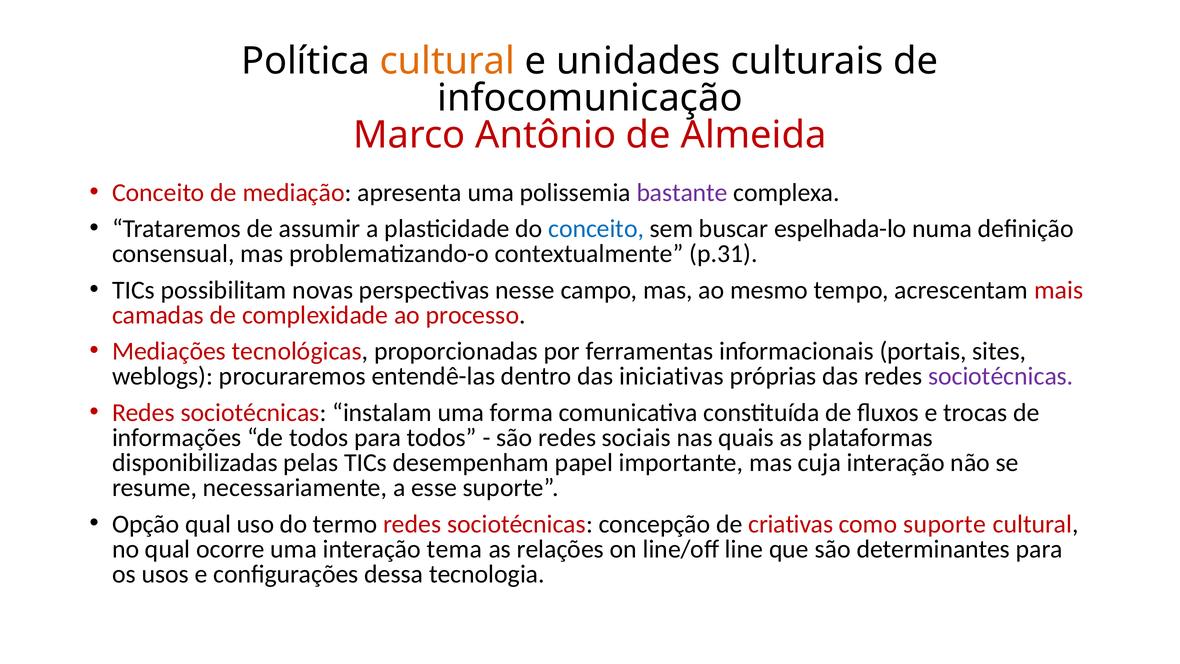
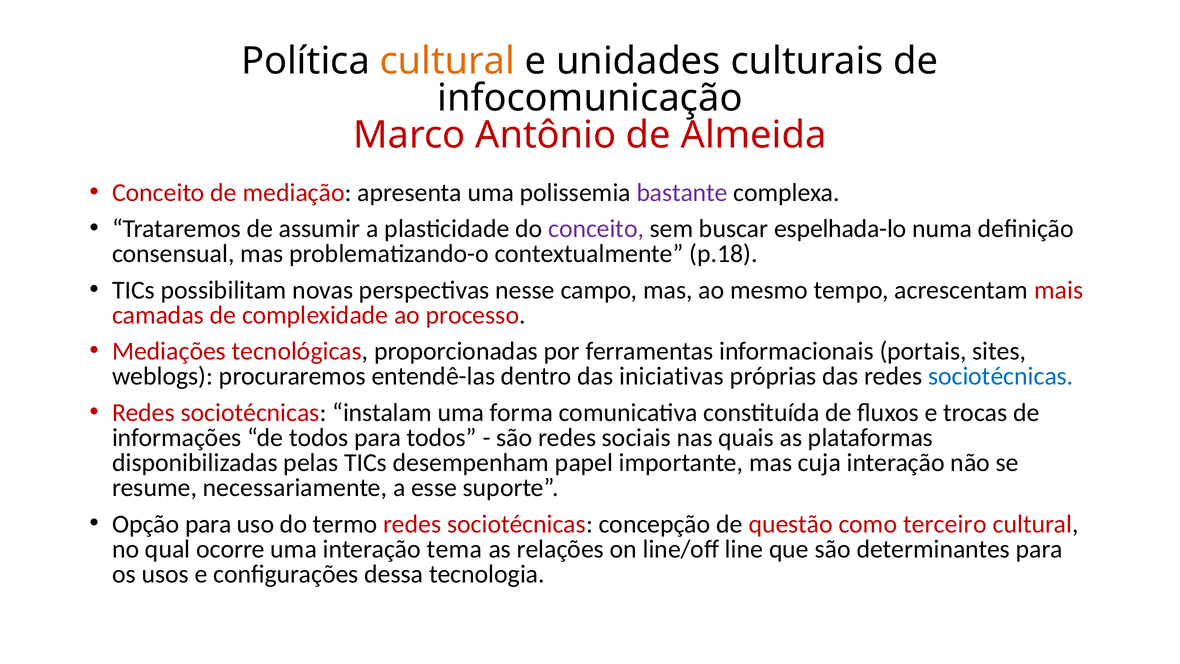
conceito colour: blue -> purple (596, 229)
p.31: p.31 -> p.18 (723, 254)
sociotécnicas colour: purple -> blue (1001, 376)
Opção qual: qual -> para (208, 524)
criativas: criativas -> questão (791, 524)
como suporte: suporte -> terceiro (945, 524)
